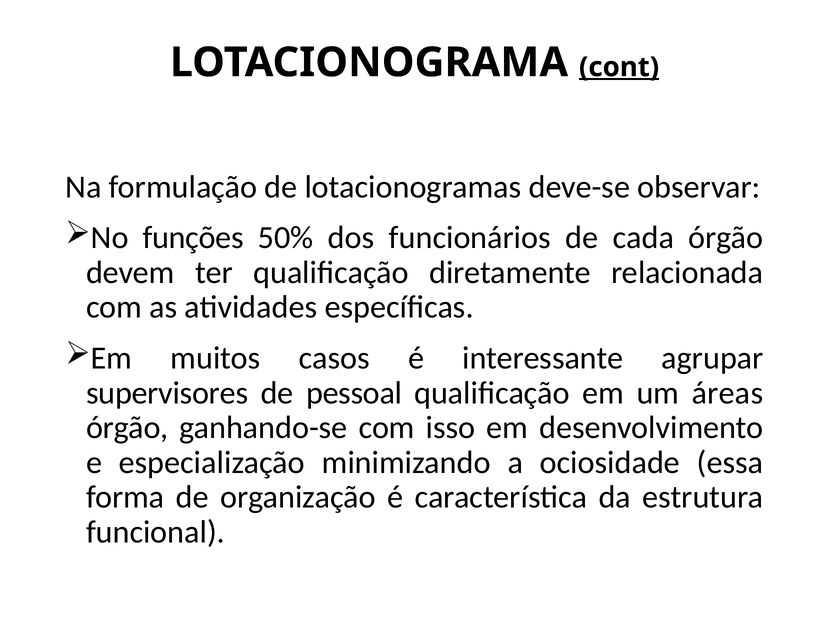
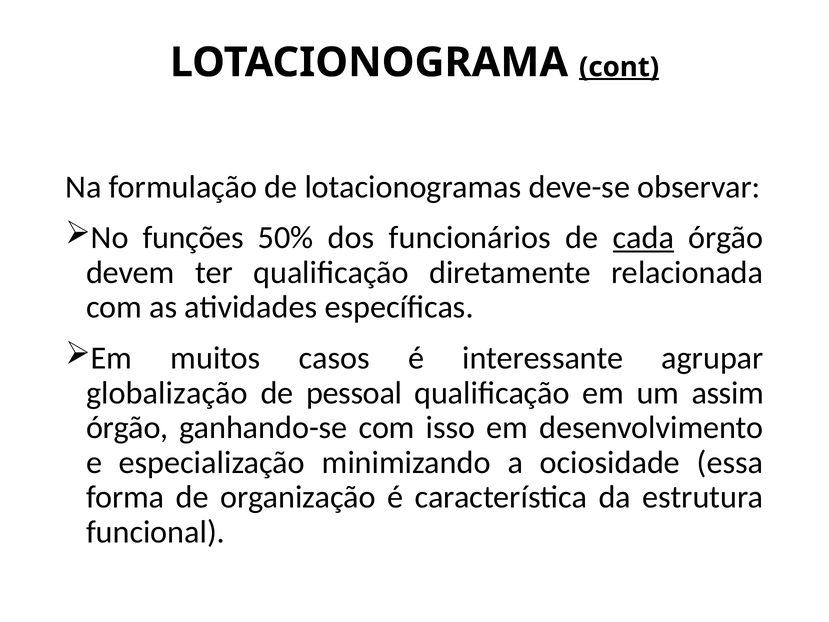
cada underline: none -> present (643, 238)
supervisores: supervisores -> globalização (167, 393)
áreas: áreas -> assim (728, 393)
